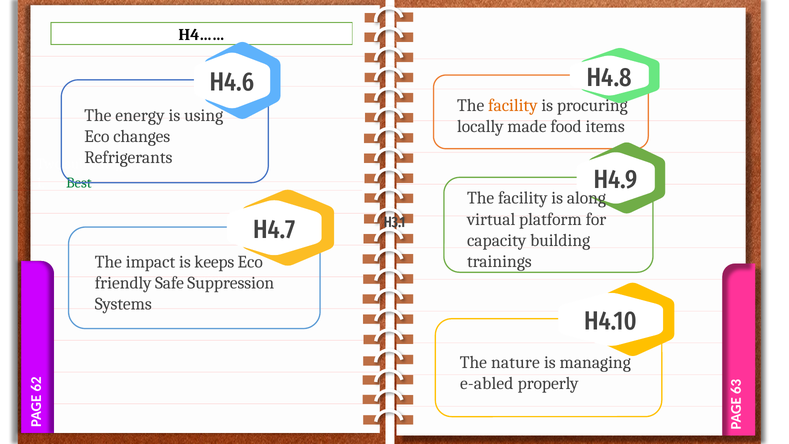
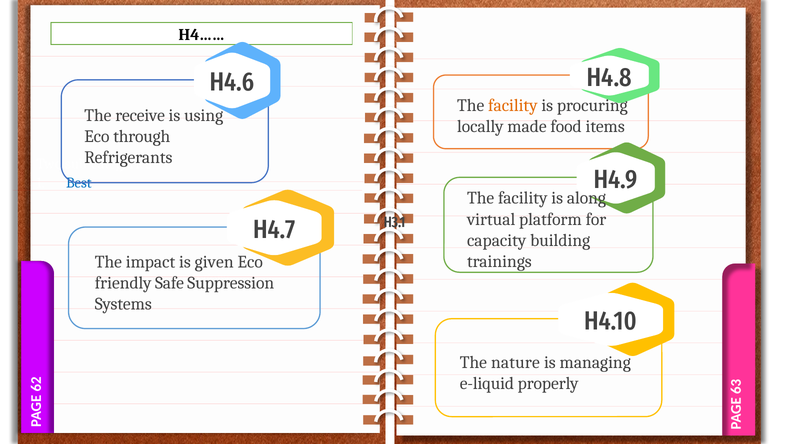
energy: energy -> receive (140, 115)
changes: changes -> through (142, 137)
Best colour: green -> blue (79, 183)
keeps: keeps -> given (214, 262)
e-abled: e-abled -> e-liquid (487, 383)
